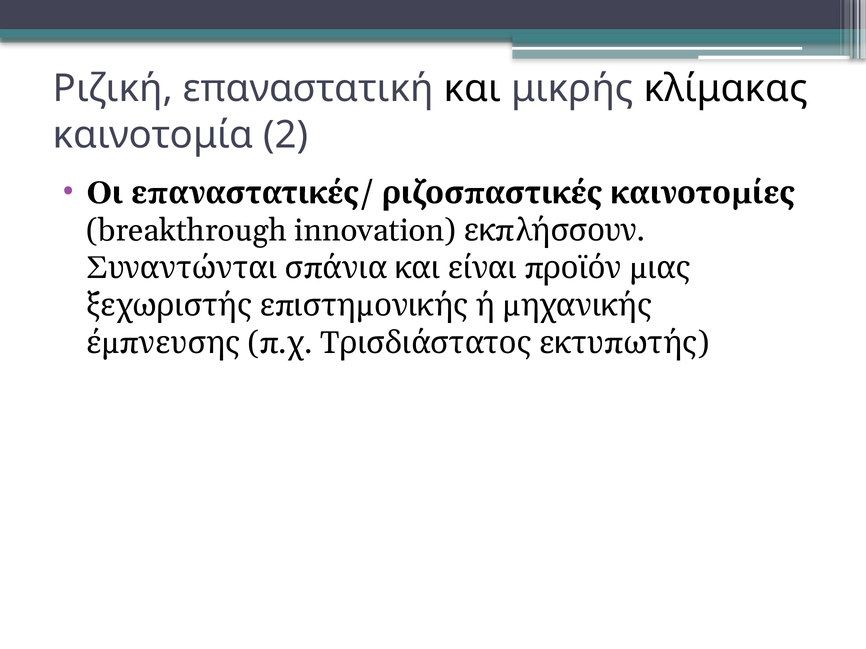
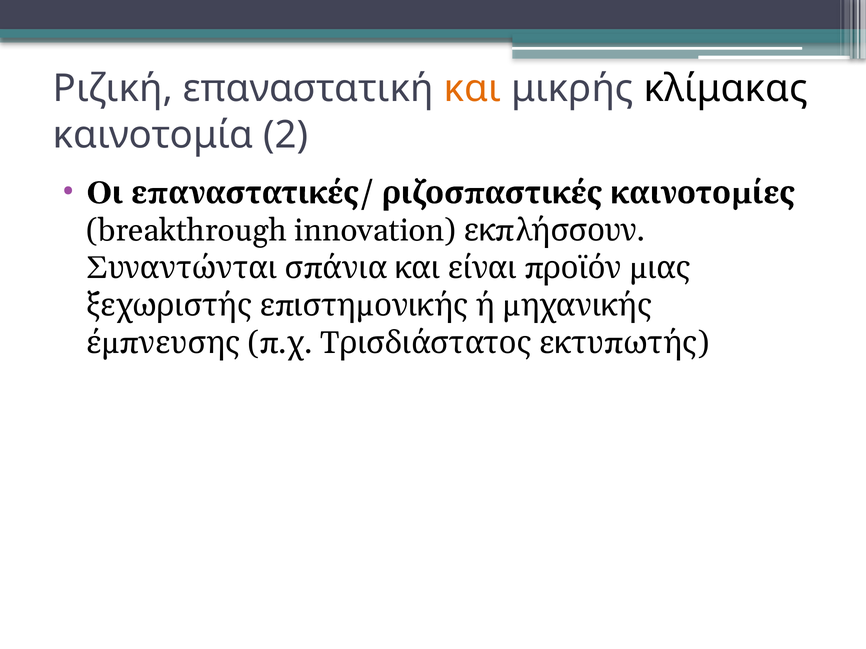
και colour: black -> orange (472, 89)
